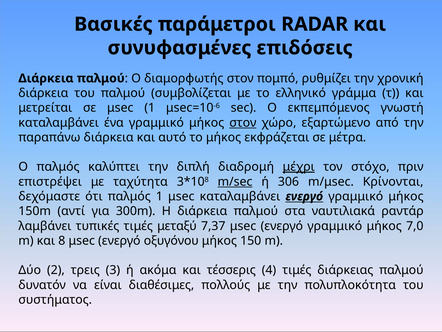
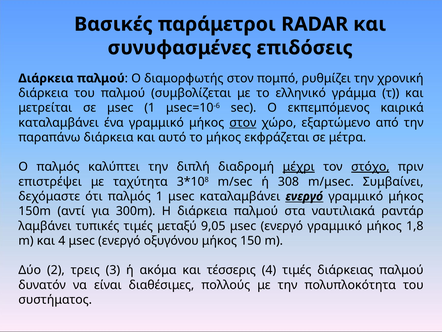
γνωστή: γνωστή -> καιρικά (402, 108)
στόχο underline: none -> present (370, 167)
m/sec underline: present -> none (235, 181)
306: 306 -> 308 (288, 181)
Κρίνονται: Κρίνονται -> Συμβαίνει (393, 181)
7,37: 7,37 -> 9,05 (213, 226)
7,0: 7,0 -> 1,8 (415, 226)
και 8: 8 -> 4 (62, 240)
